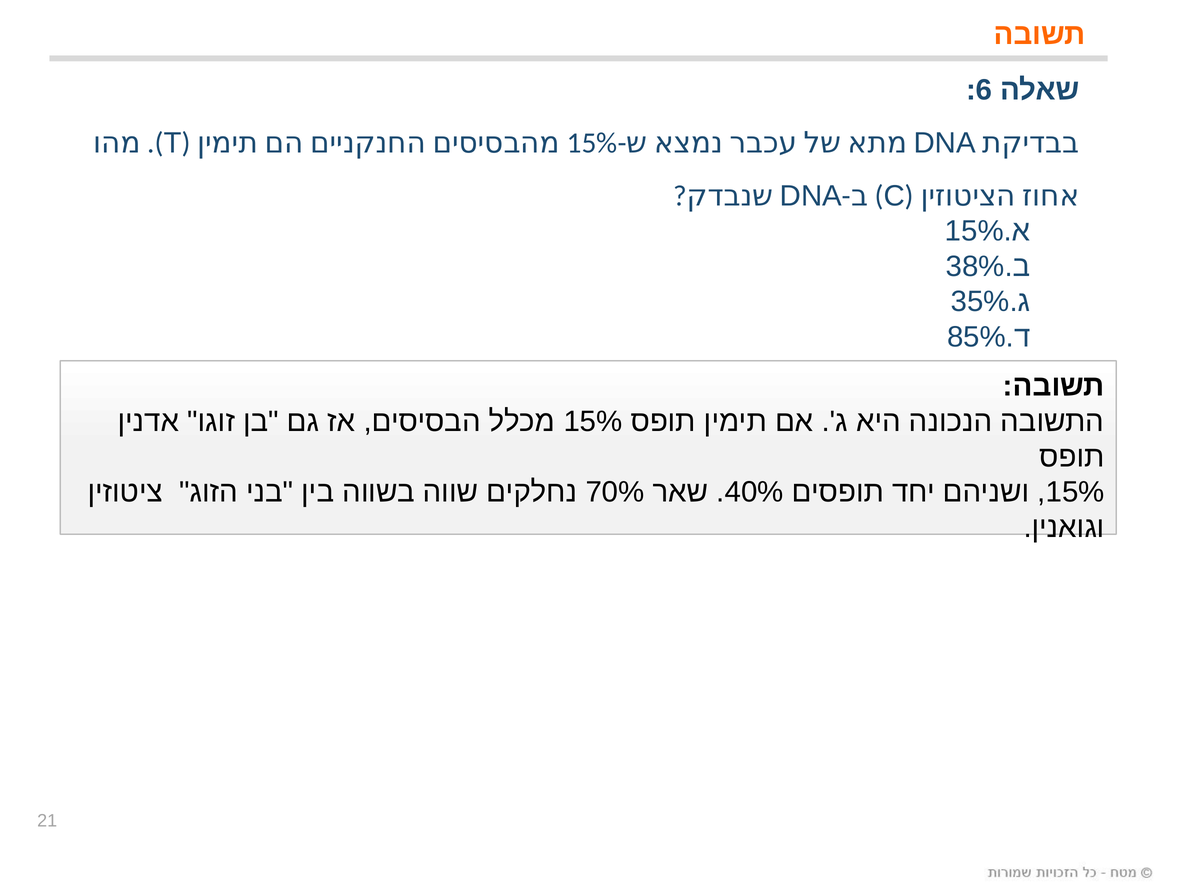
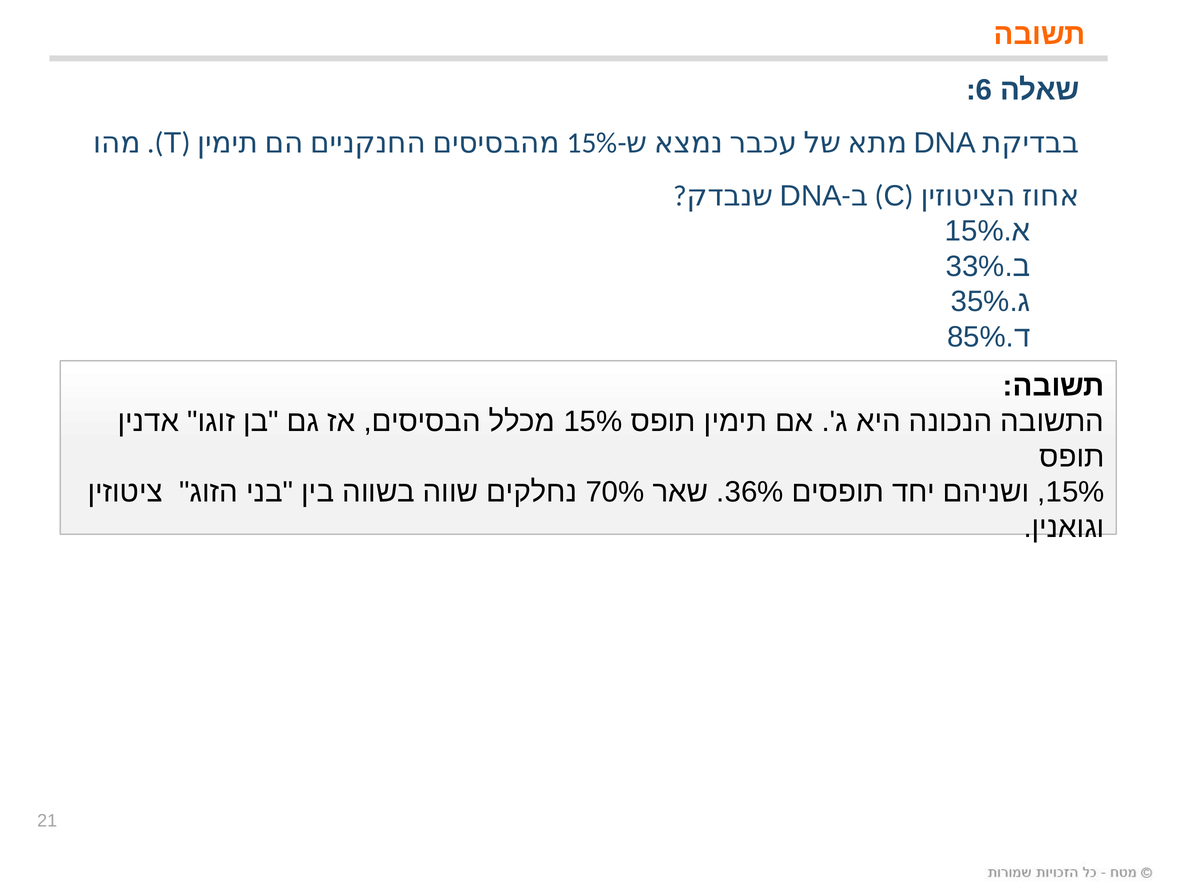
38%: 38% -> 33% (975, 267)
40%: 40% -> 36% (754, 492)
